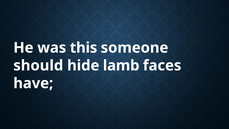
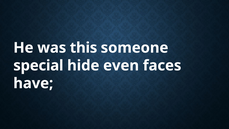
should: should -> special (38, 65)
lamb: lamb -> even (121, 65)
